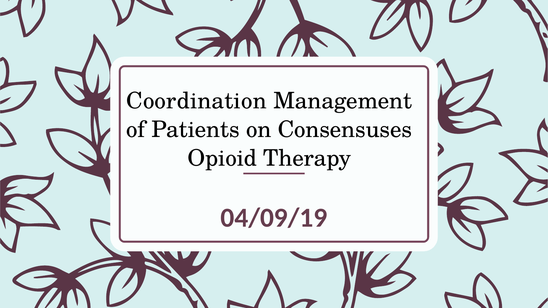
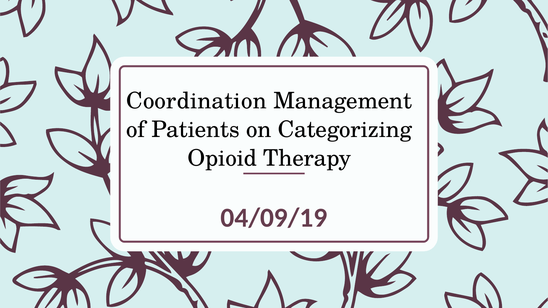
Consensuses: Consensuses -> Categorizing (345, 130)
